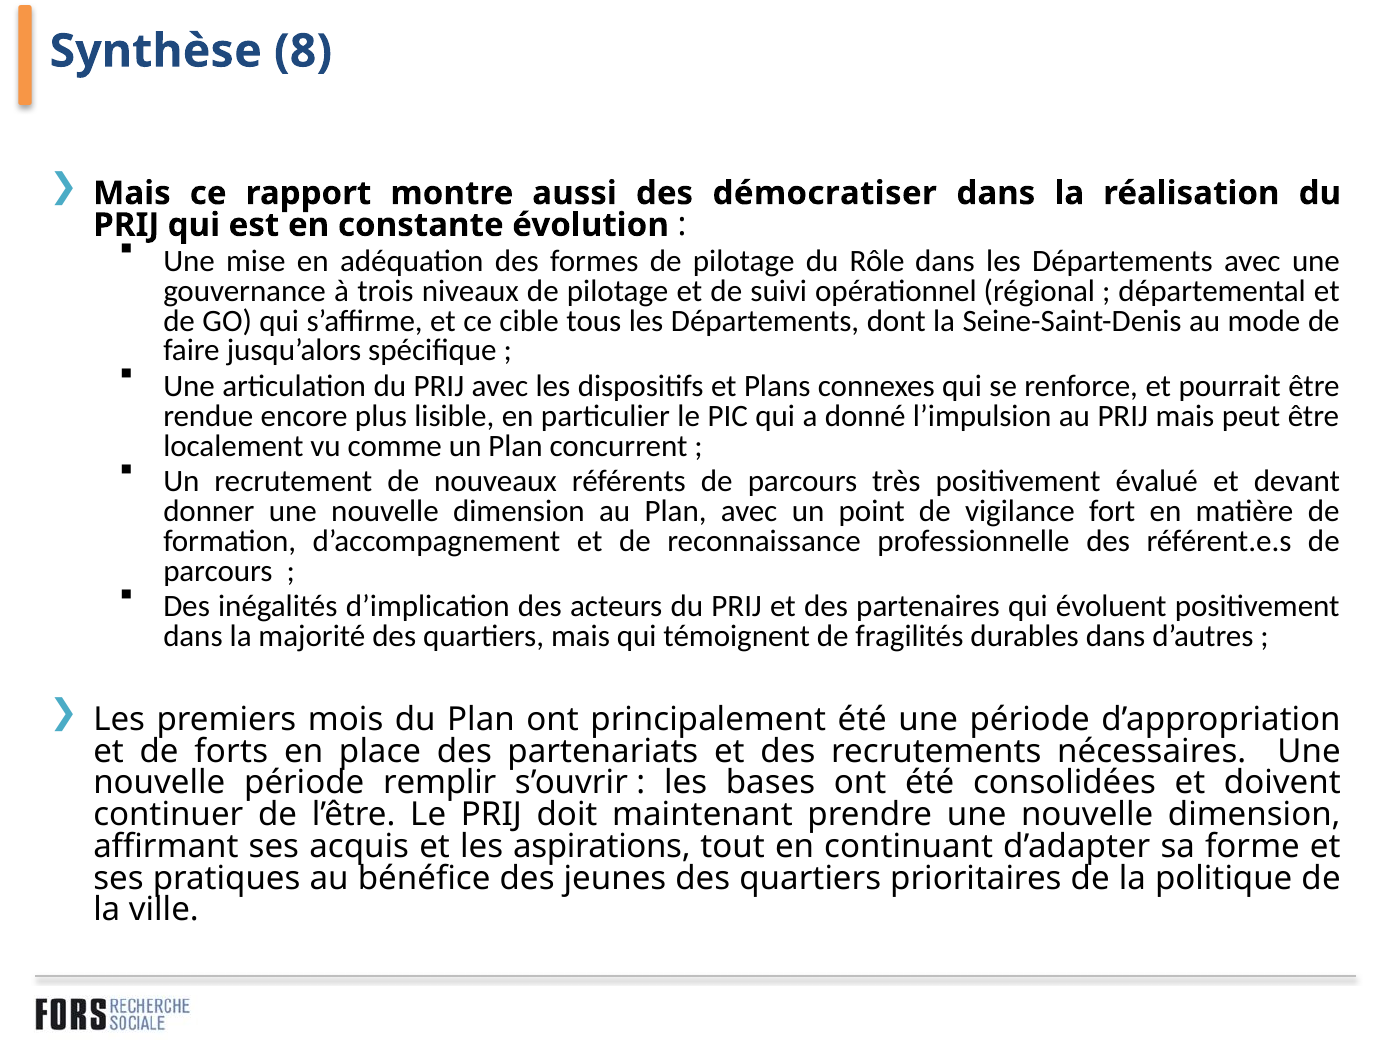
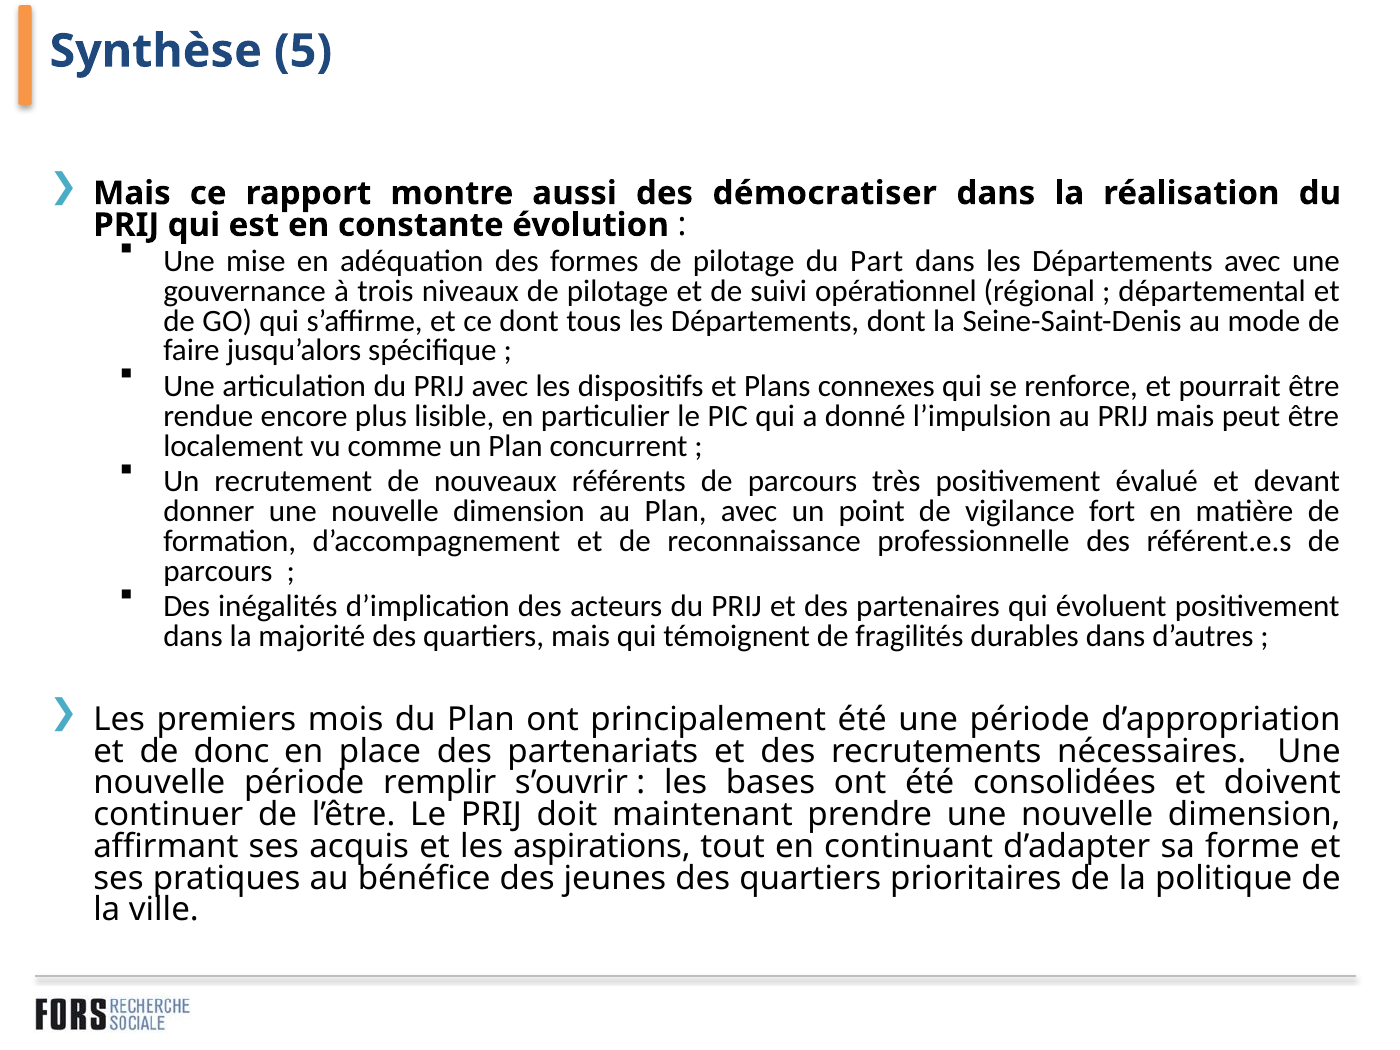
8: 8 -> 5 (303, 51)
Rôle: Rôle -> Part (877, 261)
ce cible: cible -> dont (529, 321)
forts: forts -> donc (232, 751)
